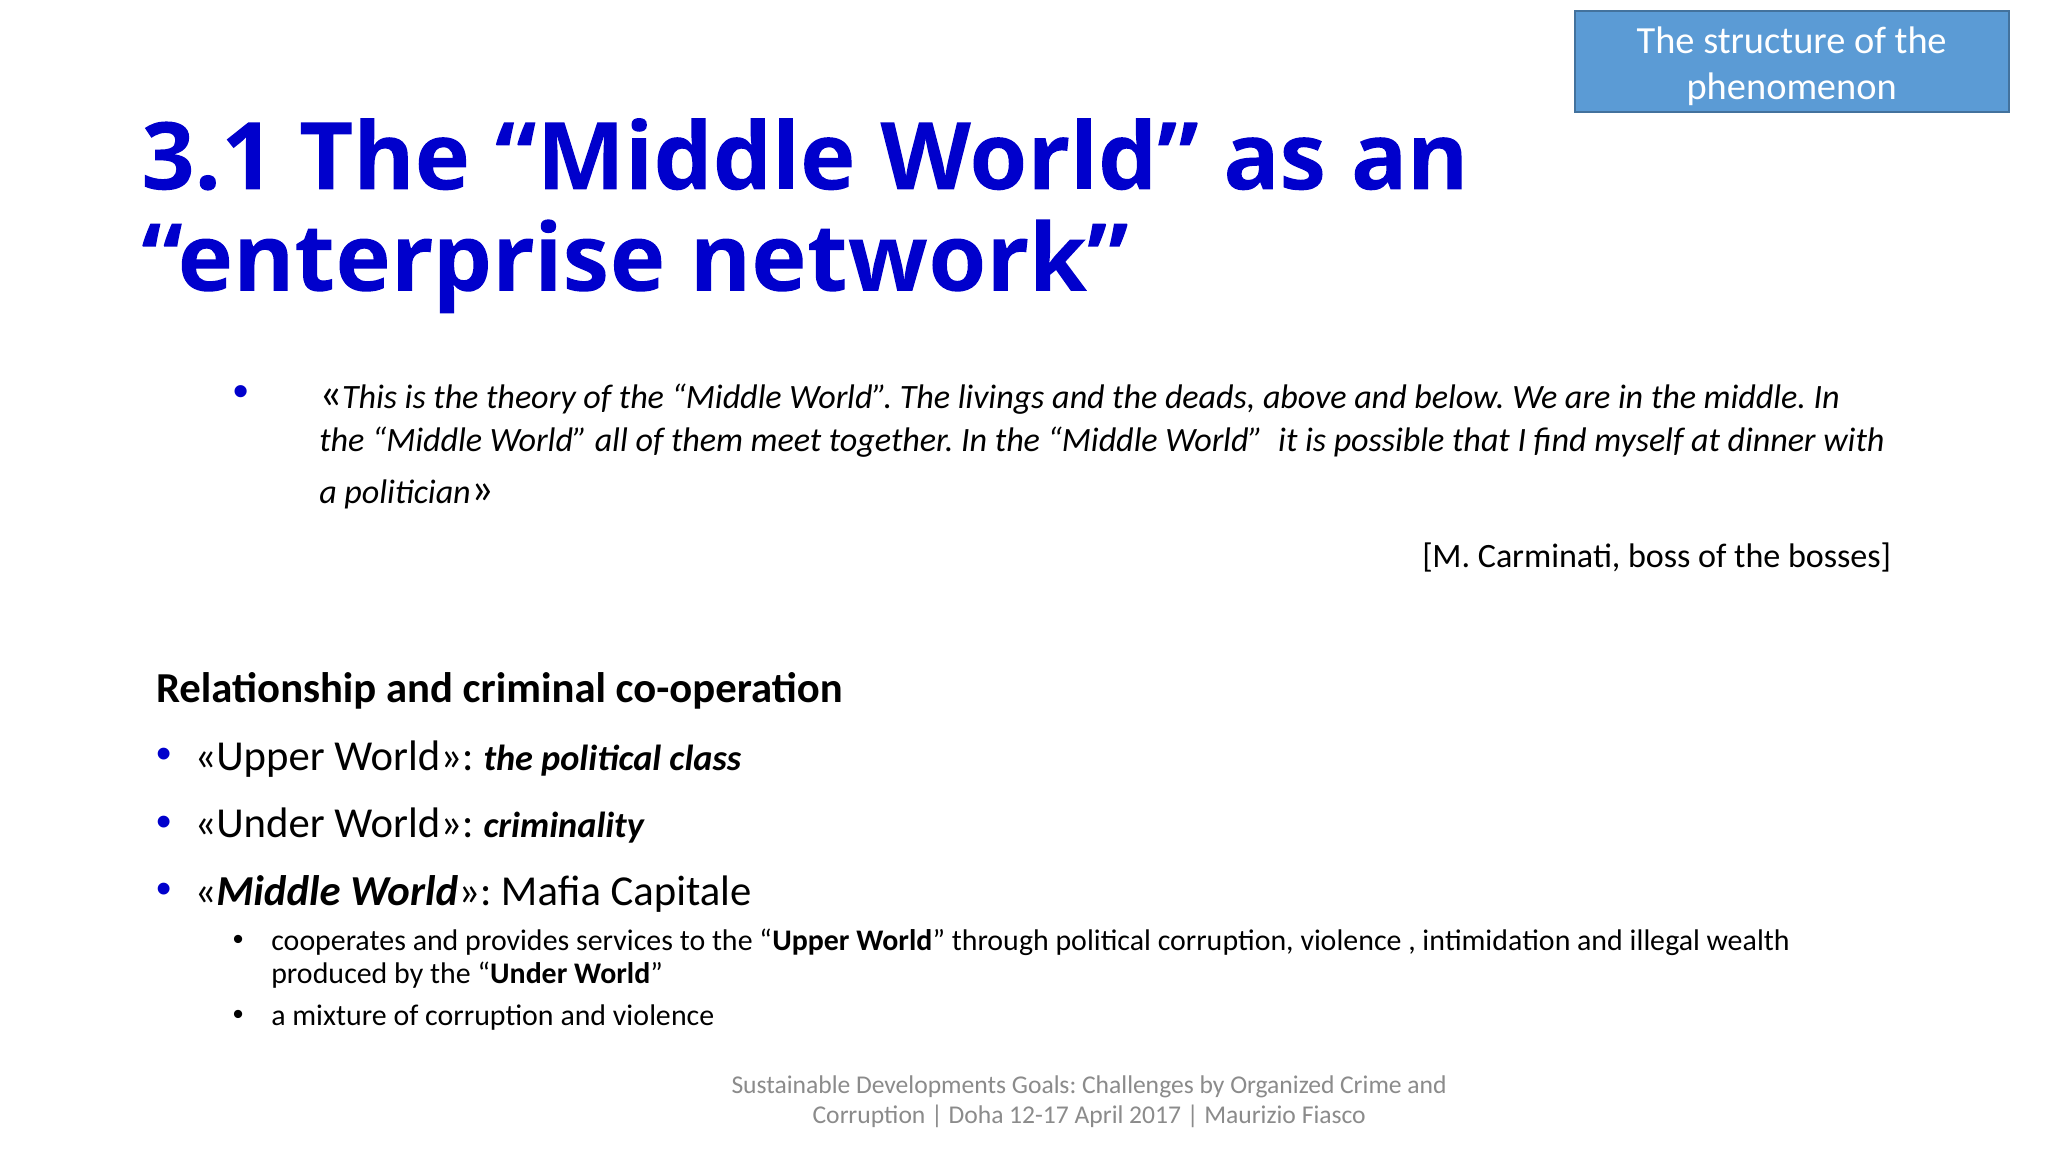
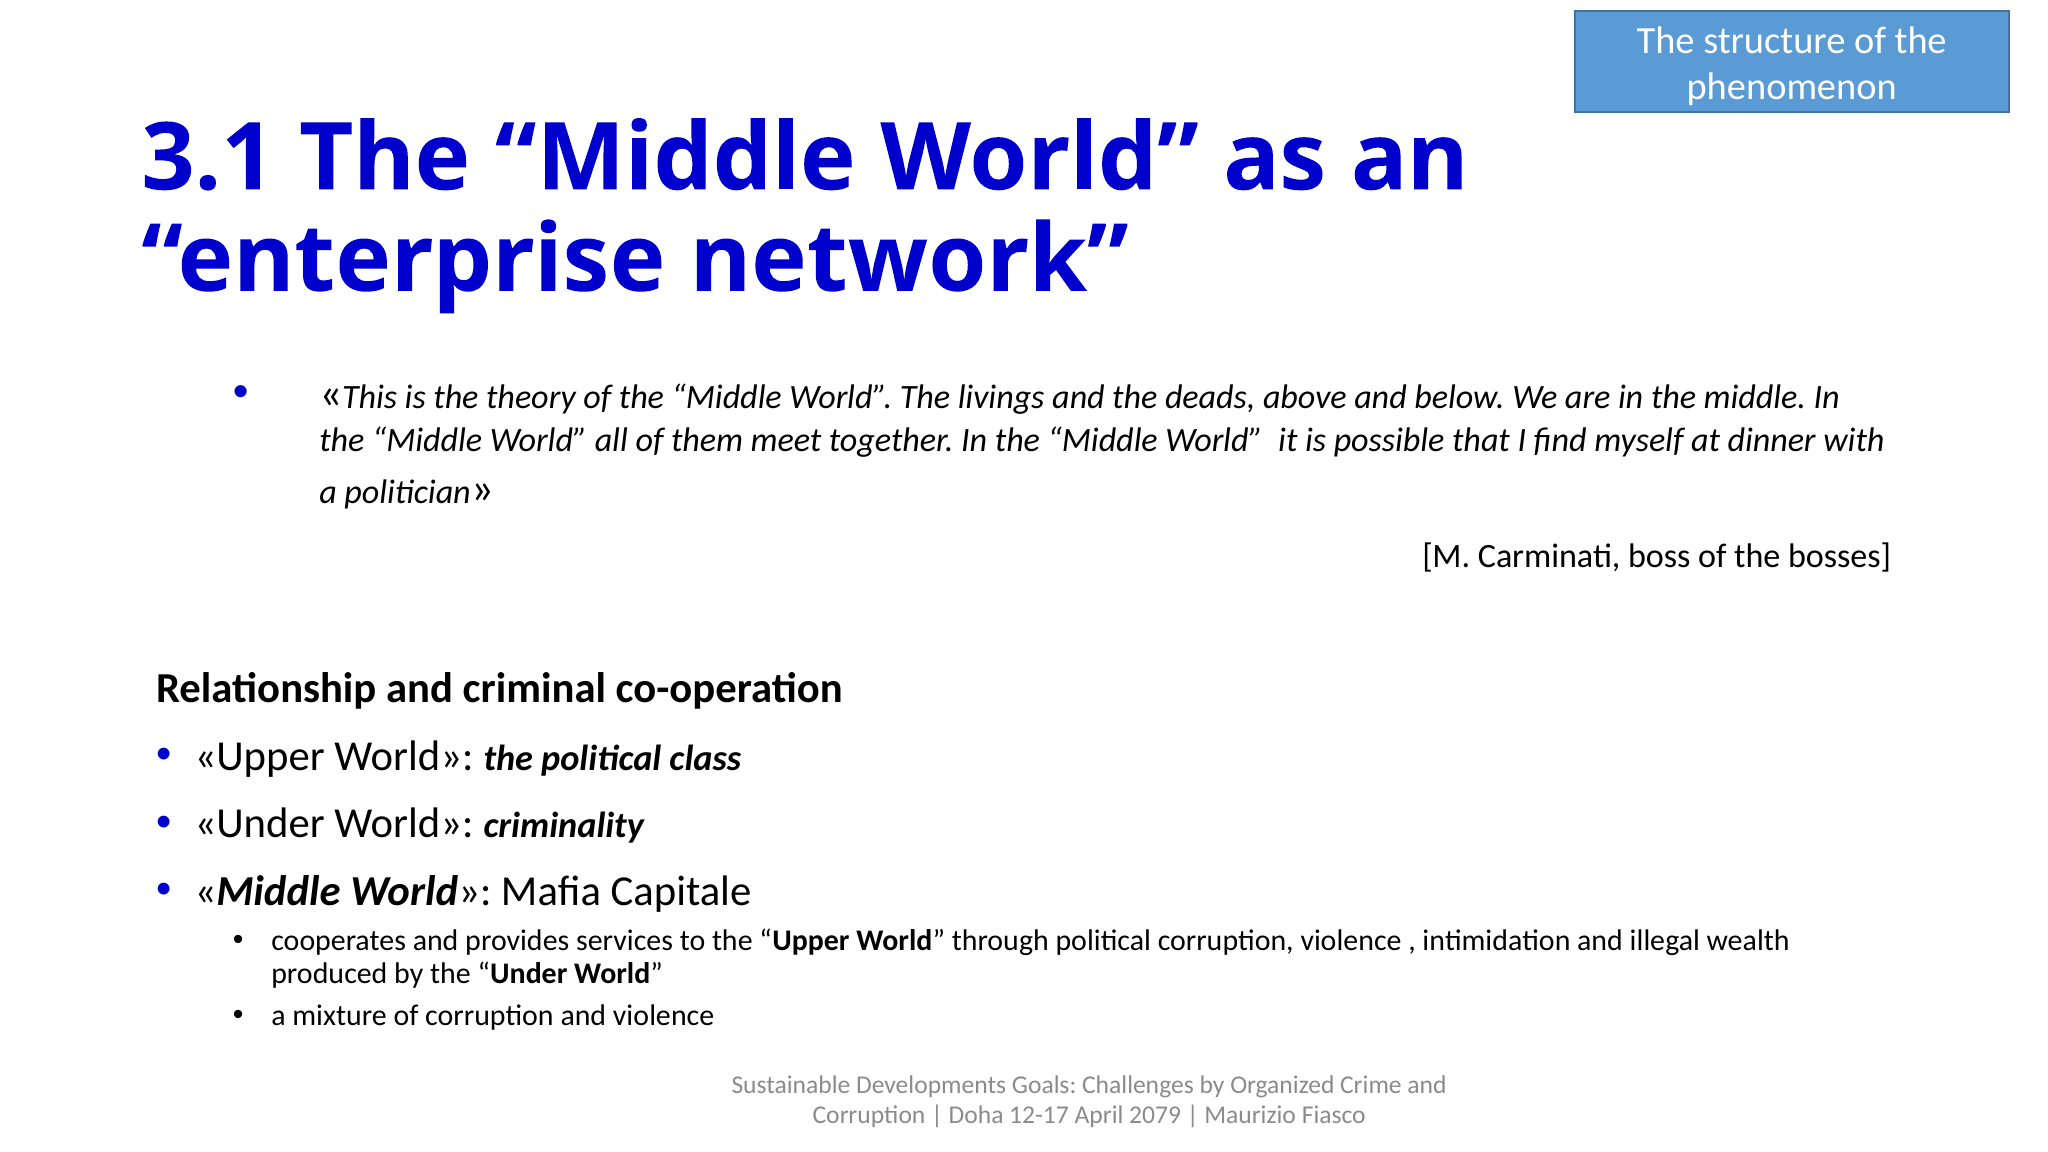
2017: 2017 -> 2079 (1155, 1115)
